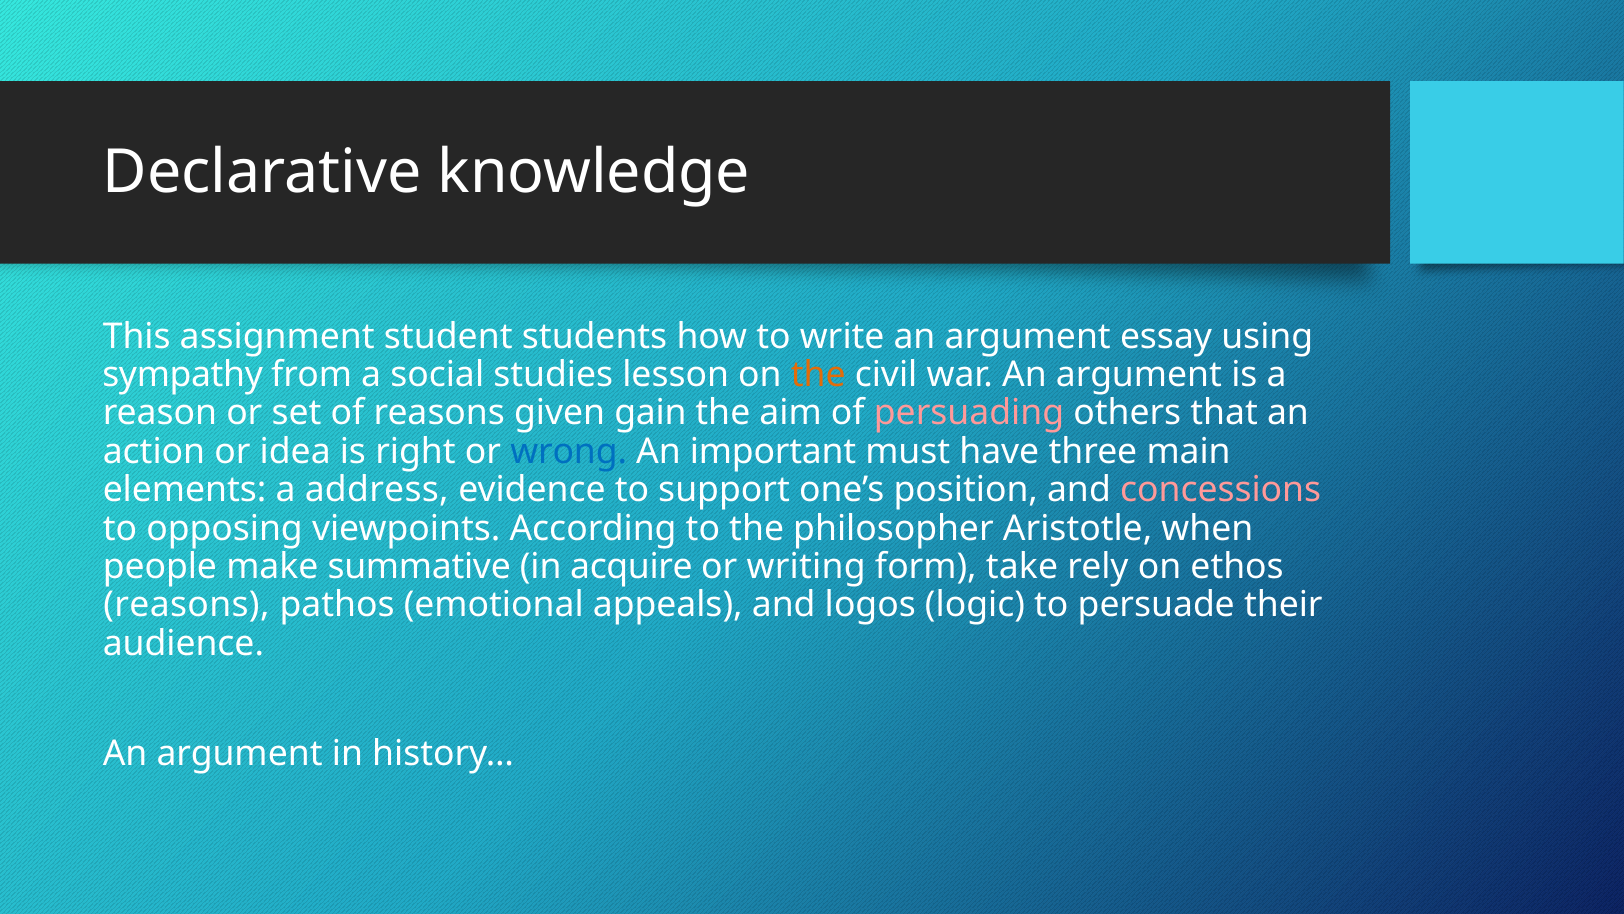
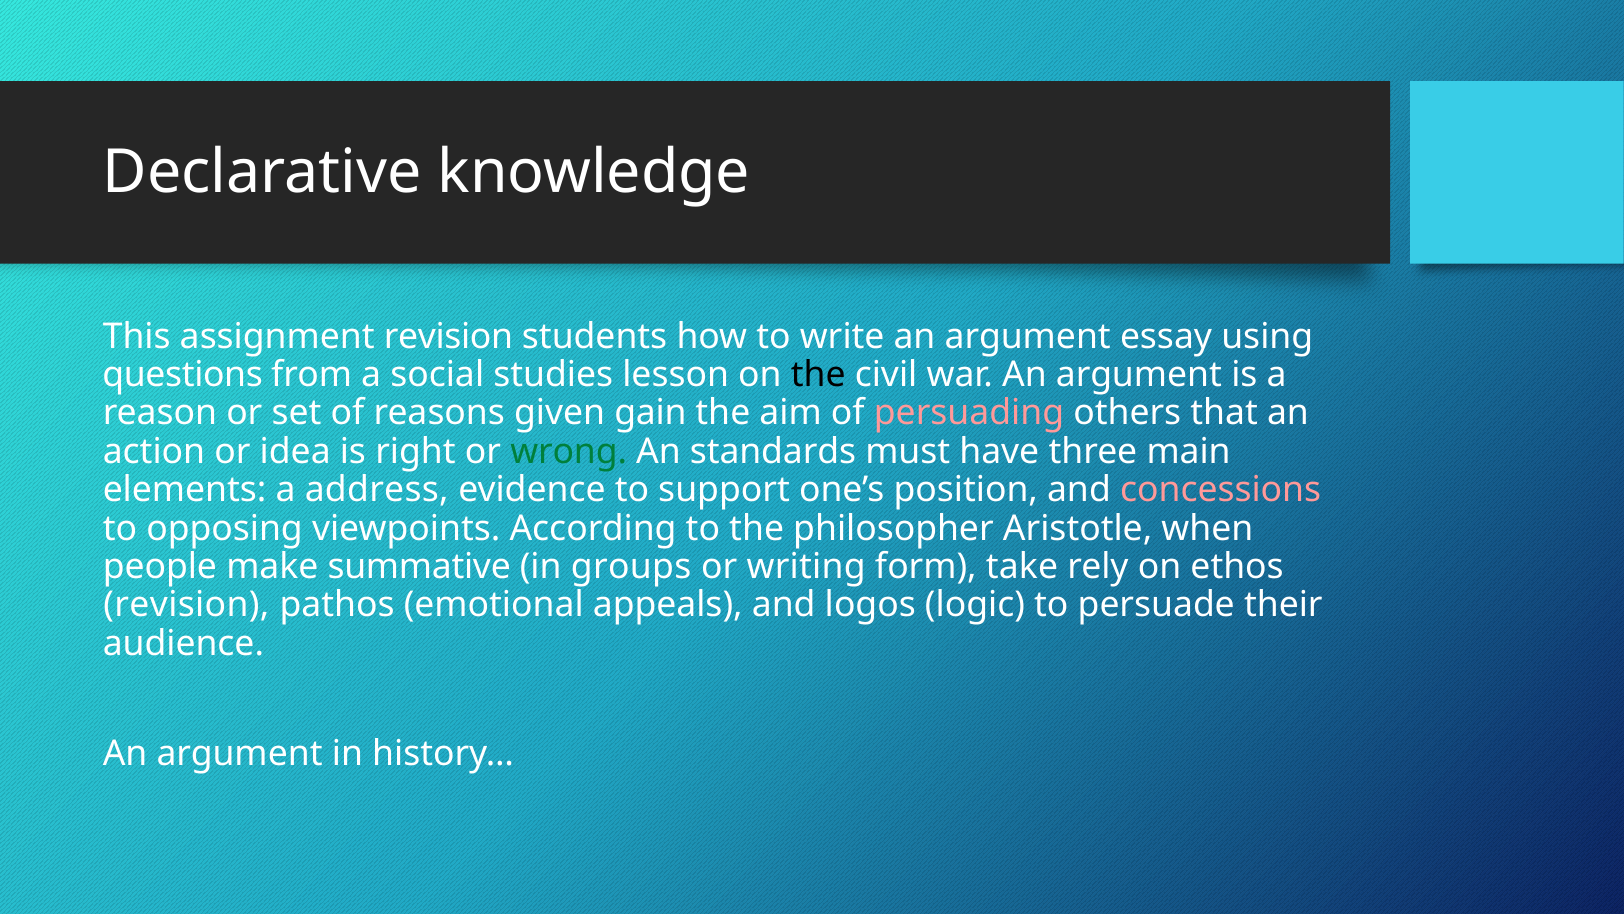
assignment student: student -> revision (448, 336)
sympathy: sympathy -> questions (183, 375)
the colour: orange -> black (818, 375)
wrong colour: blue -> green (569, 451)
important: important -> standards (773, 451)
acquire: acquire -> groups (631, 566)
reasons: reasons -> revision (186, 605)
